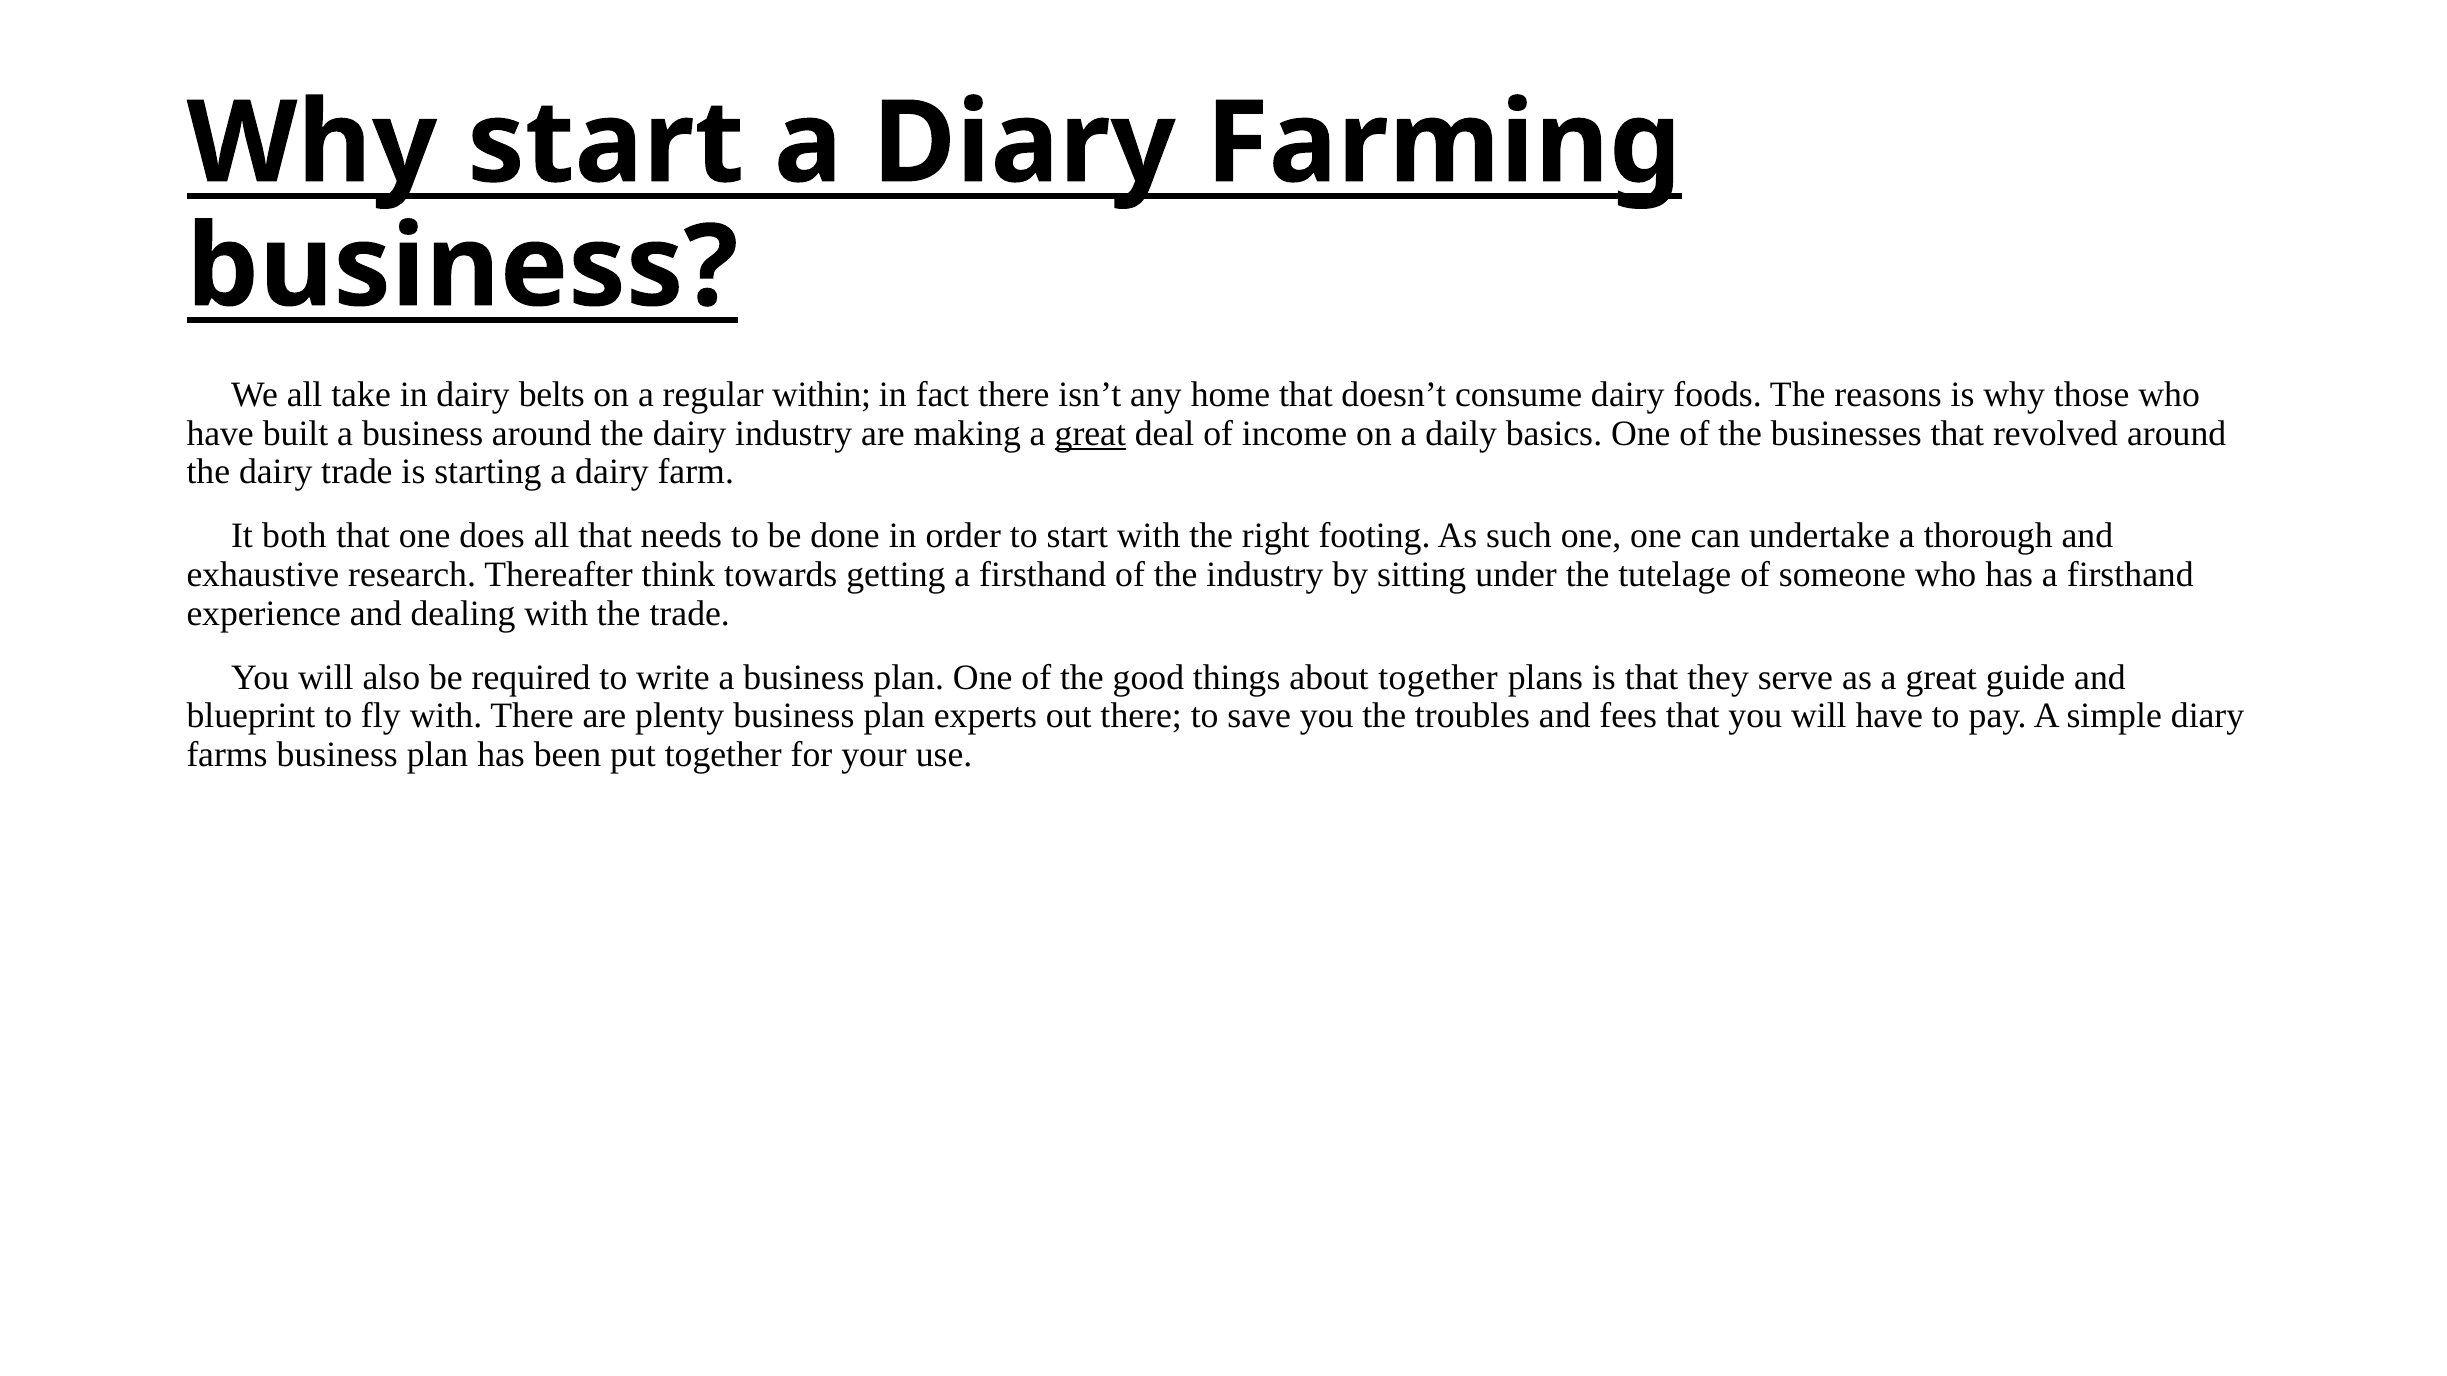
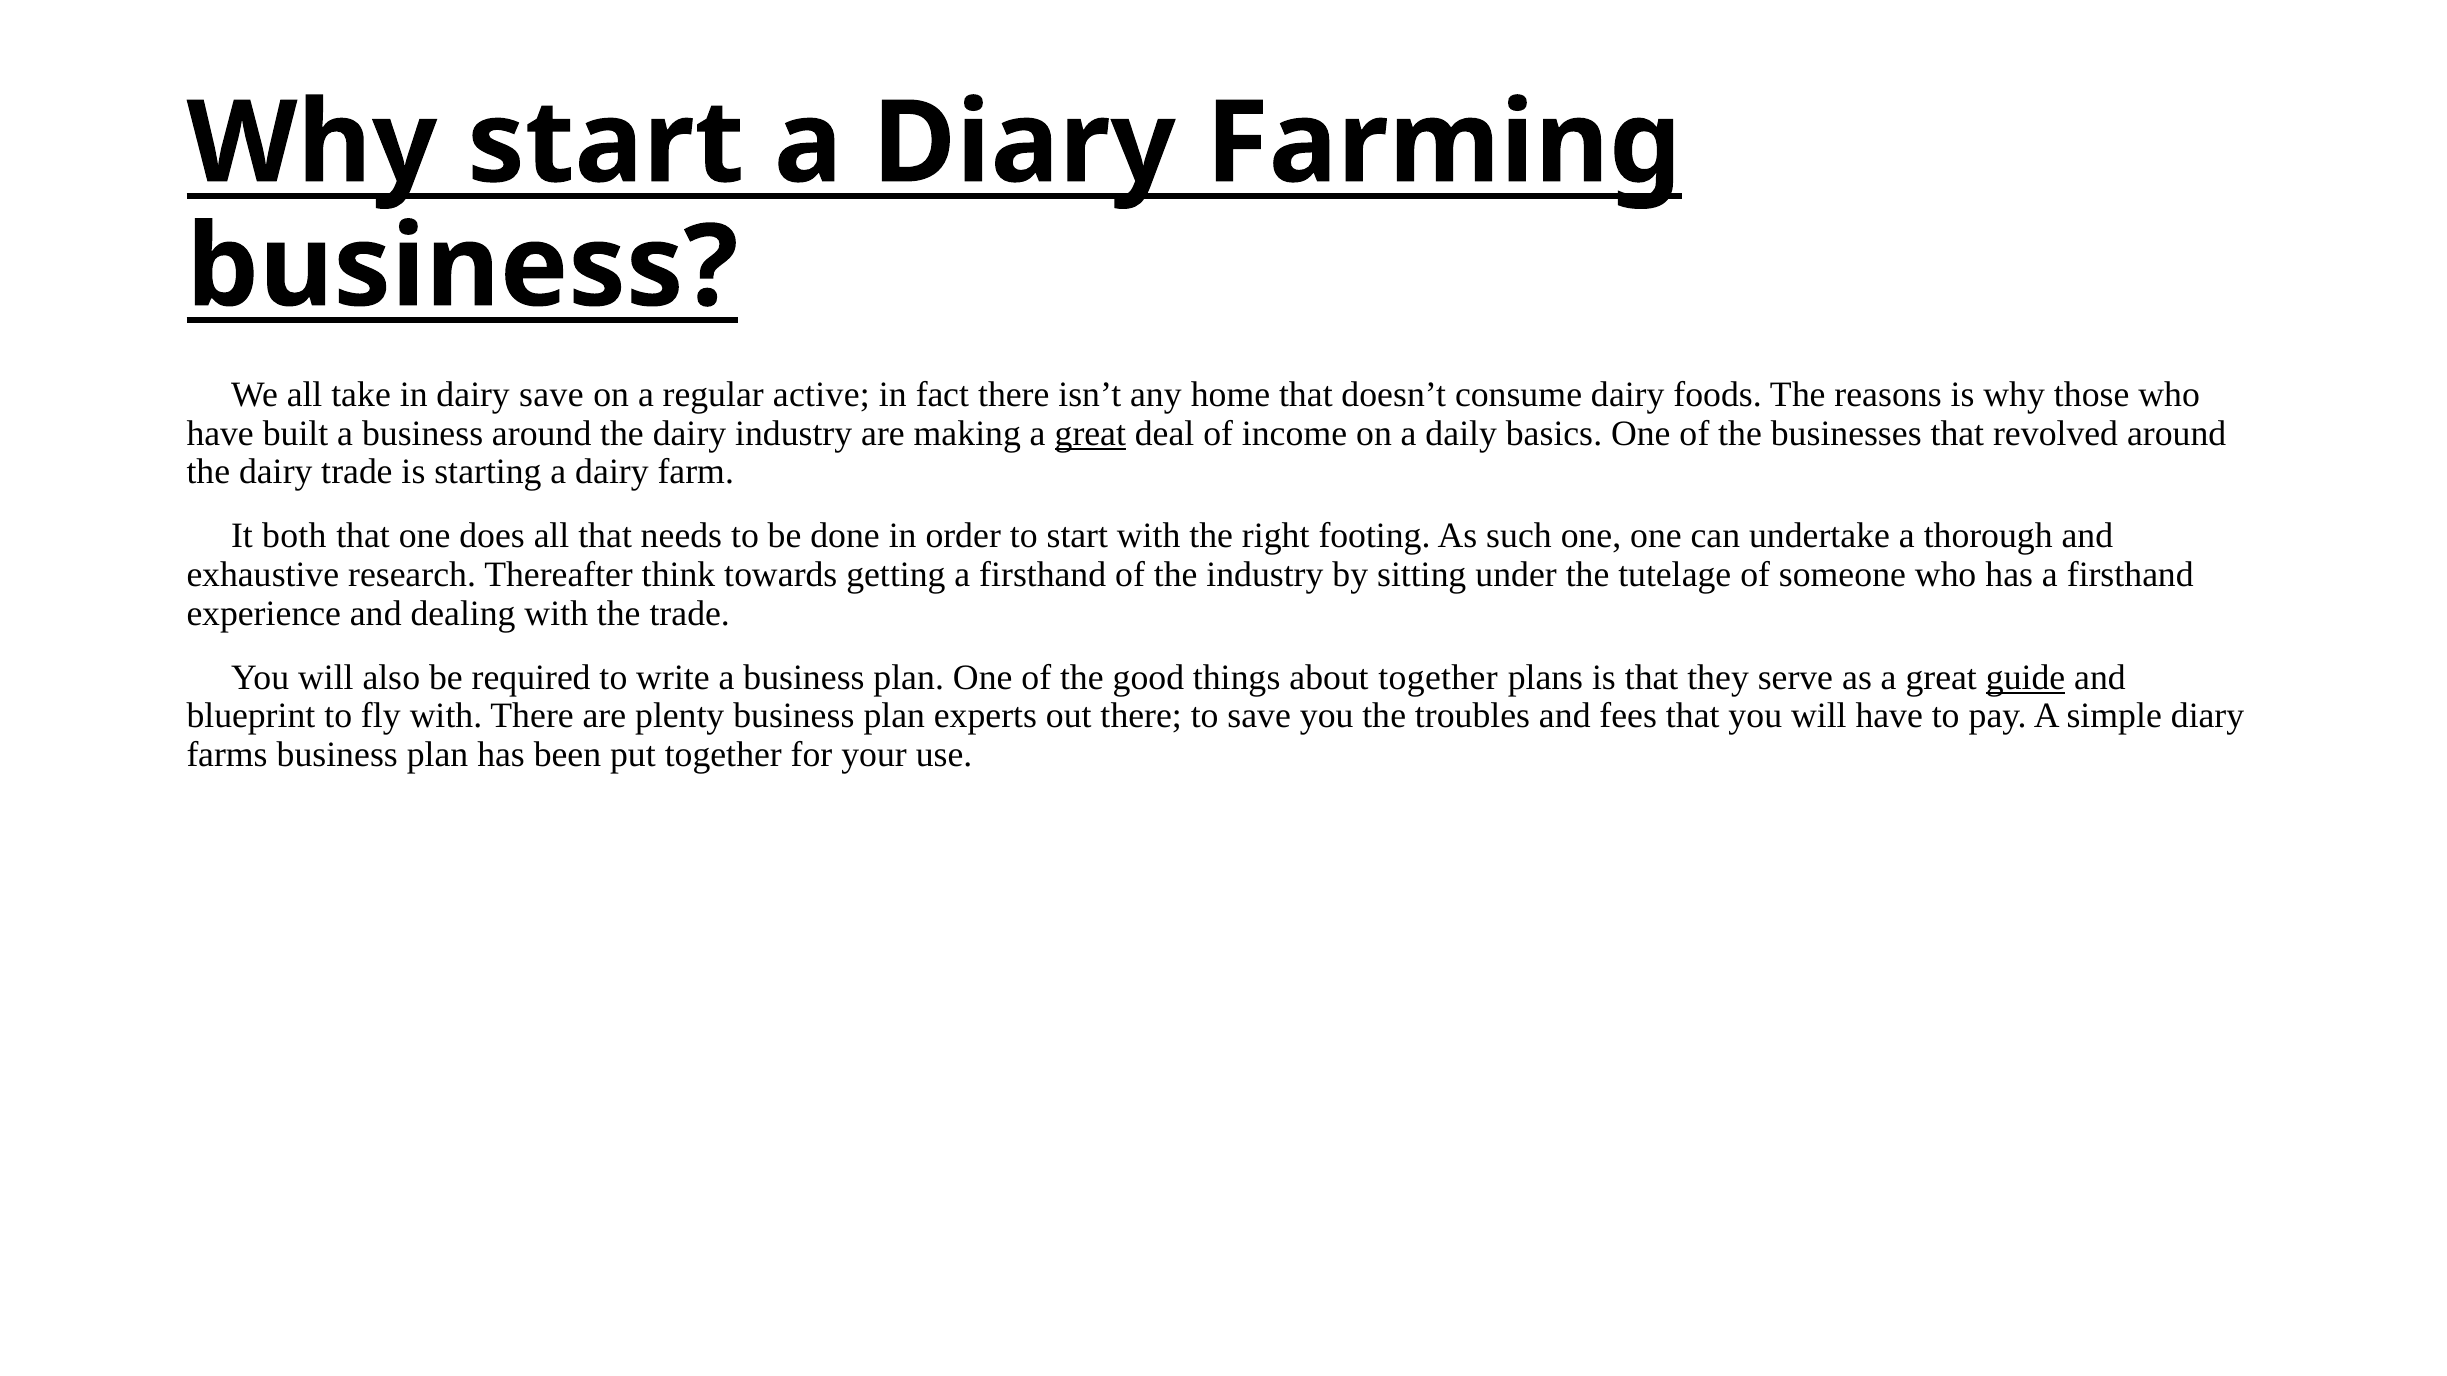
dairy belts: belts -> save (551, 395)
within: within -> active (821, 395)
guide underline: none -> present (2026, 678)
